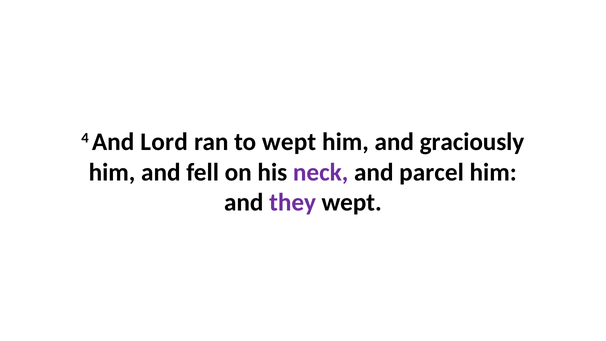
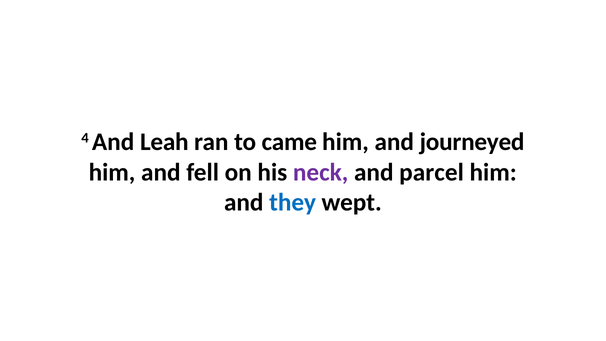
Lord: Lord -> Leah (164, 142)
to wept: wept -> came (289, 142)
graciously: graciously -> journeyed (472, 142)
they colour: purple -> blue (293, 202)
